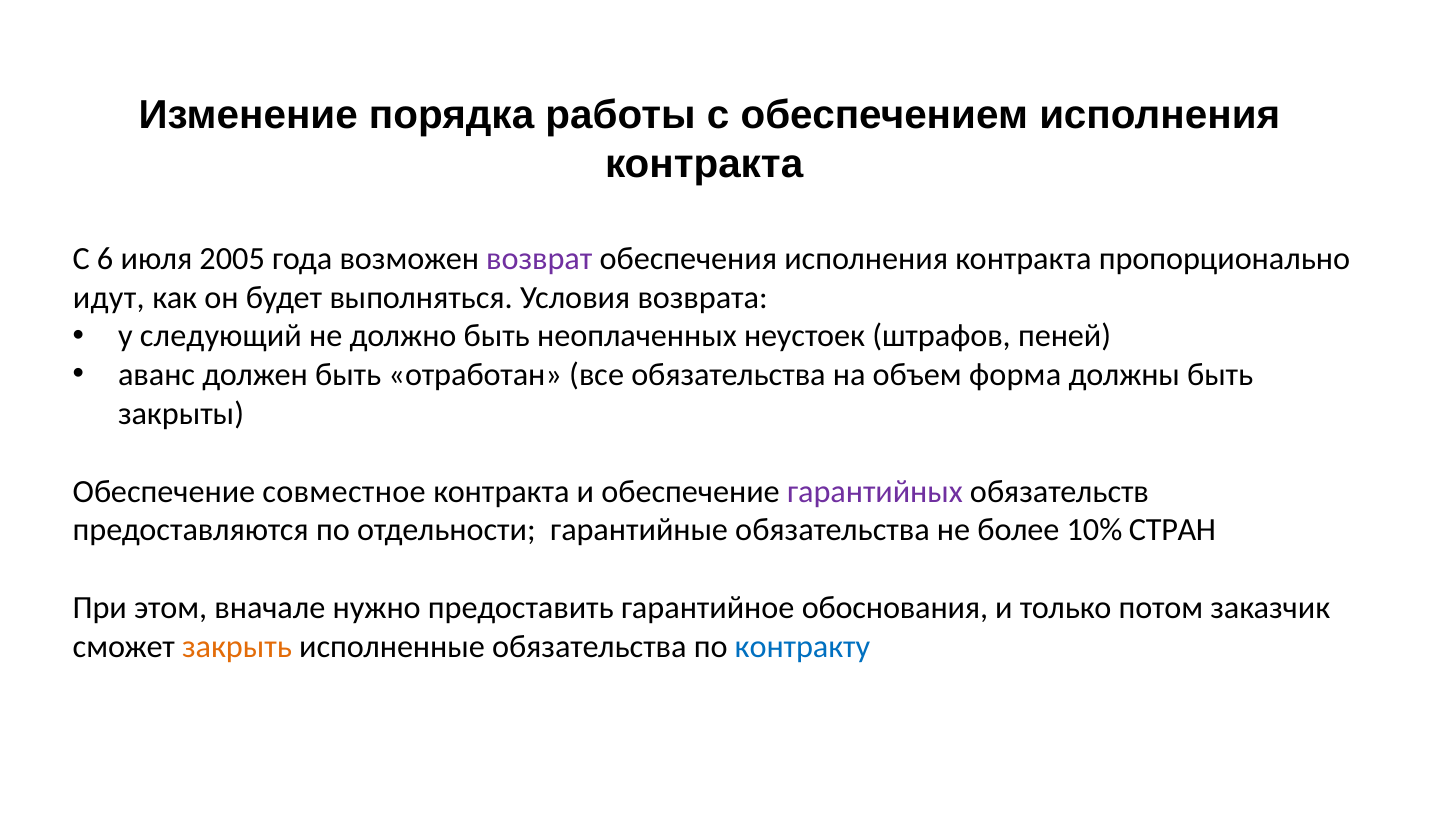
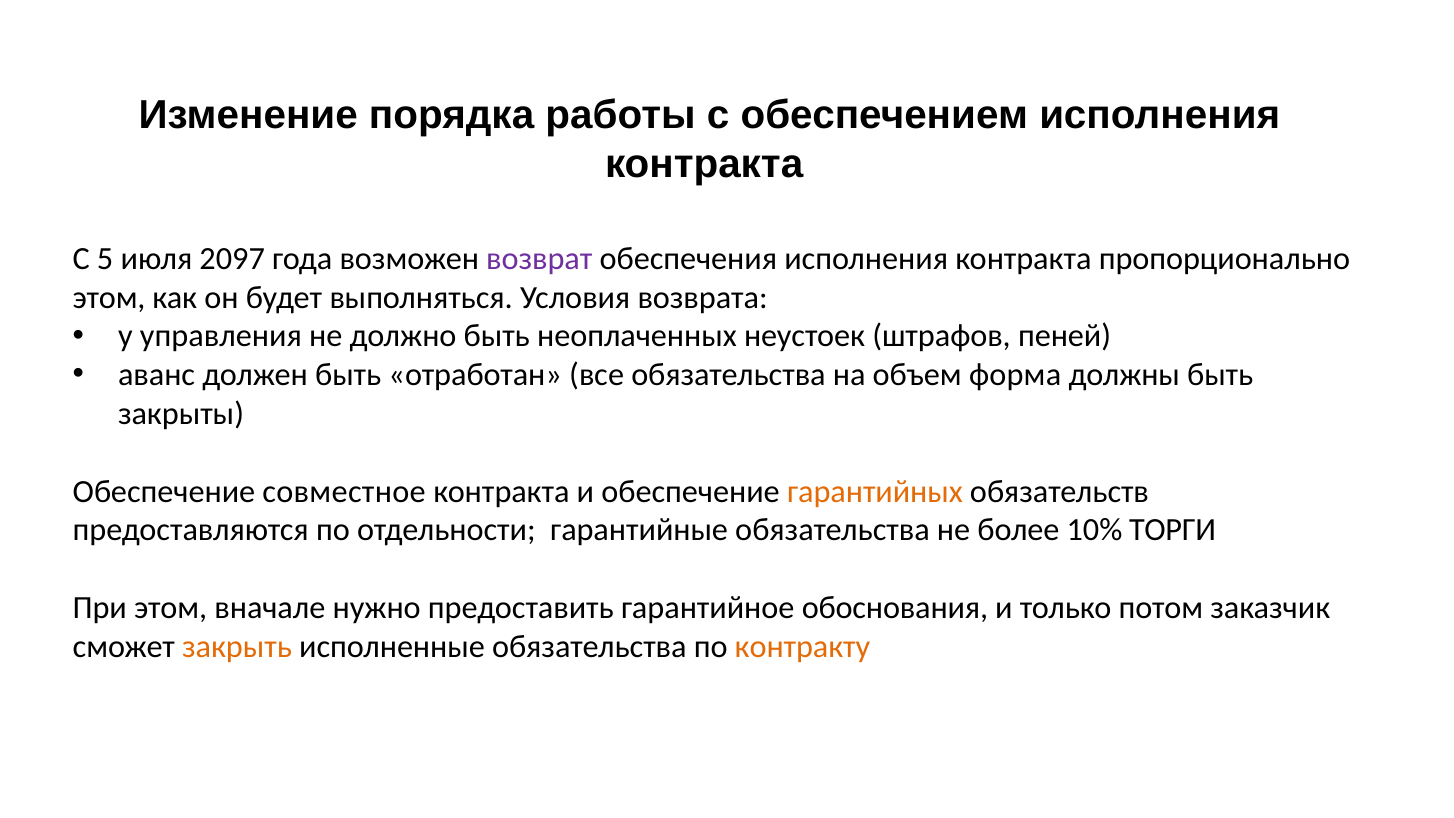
6: 6 -> 5 (105, 259)
2005: 2005 -> 2097 (232, 259)
идут: идут -> этом (109, 298)
следующий: следующий -> управления (221, 336)
гарантийных colour: purple -> orange (875, 491)
СТРАН: СТРАН -> ТОРГИ (1173, 530)
контракту colour: blue -> orange (802, 646)
